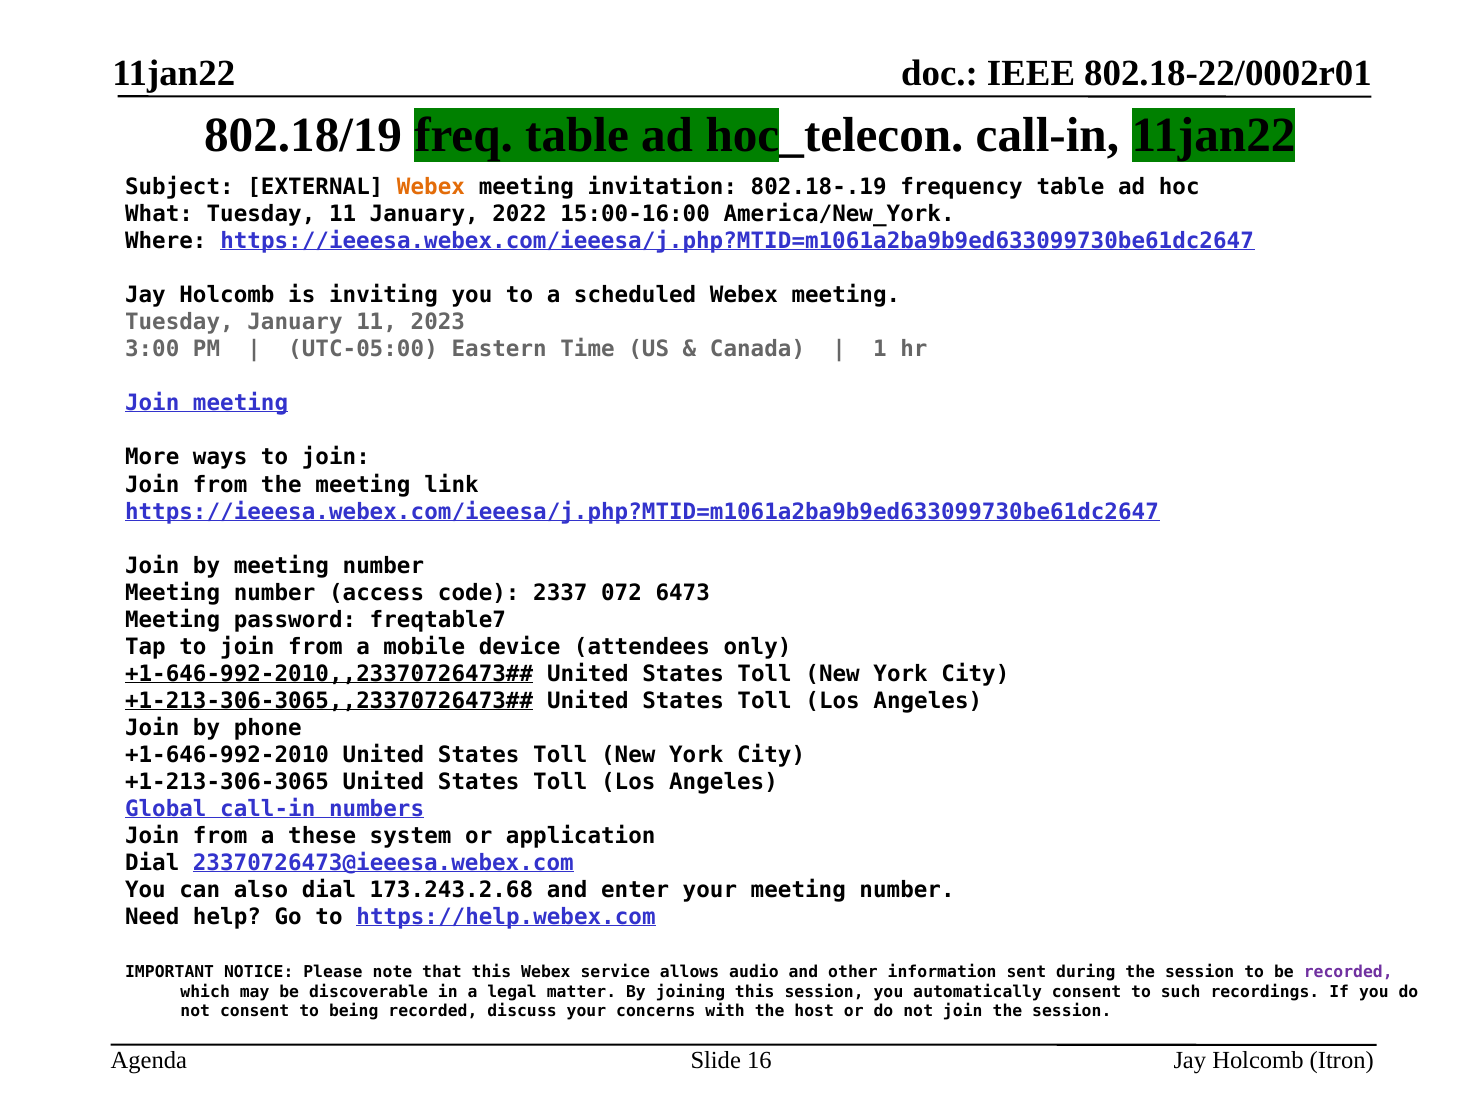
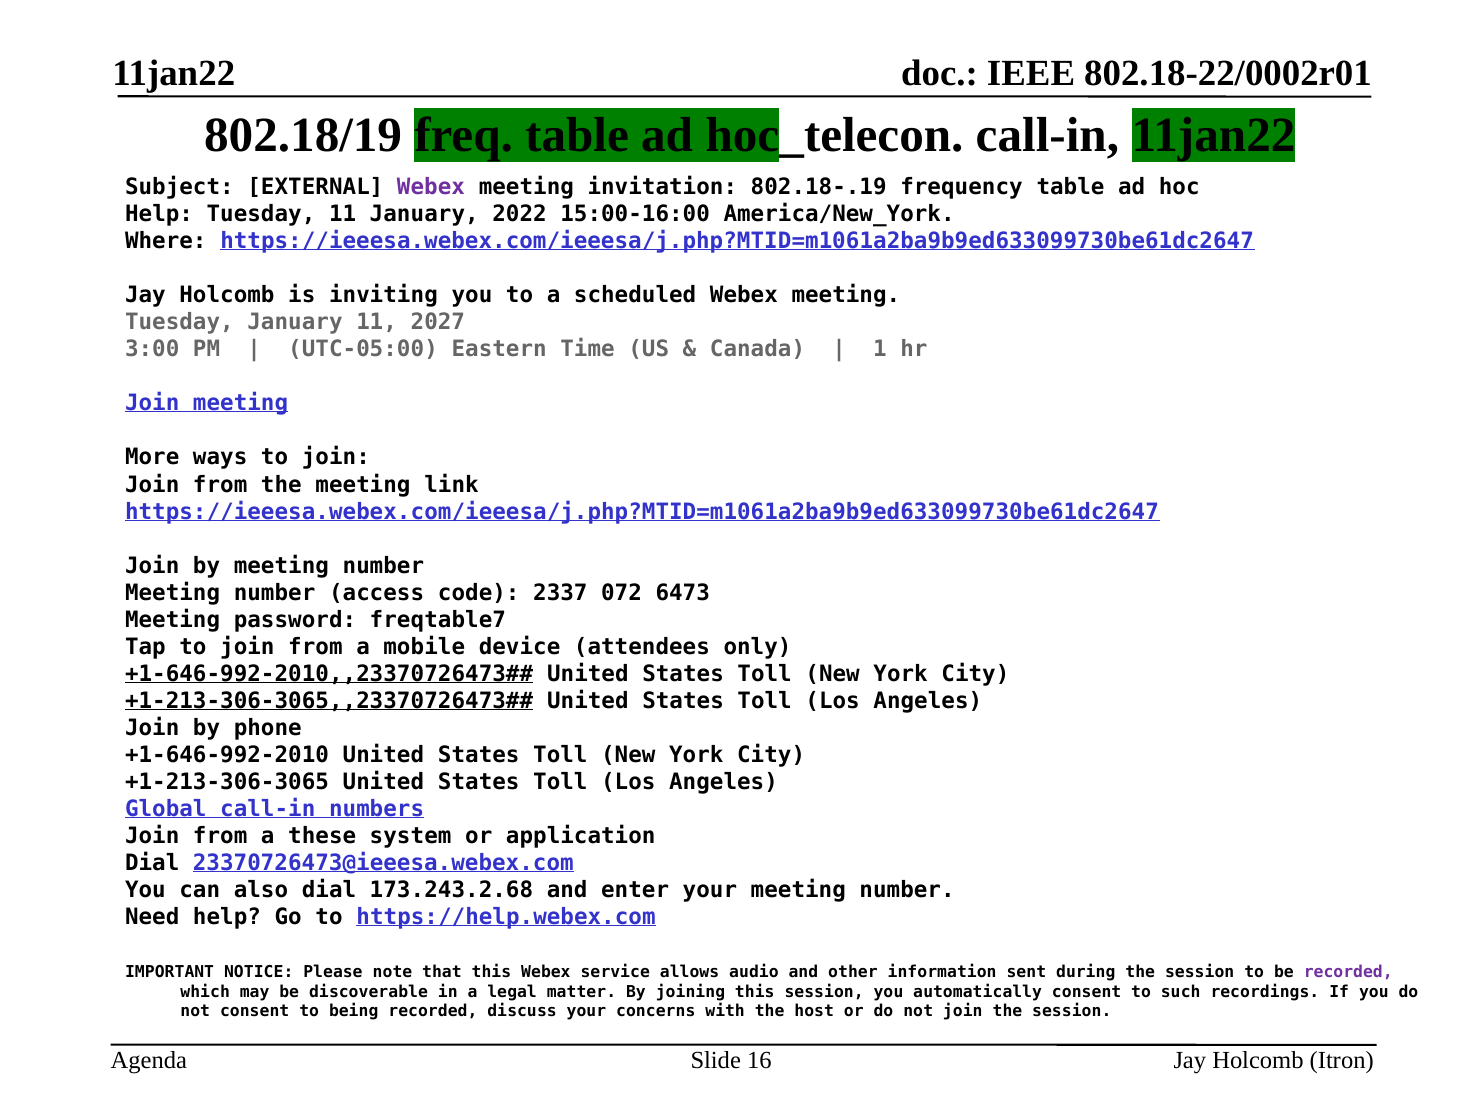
Webex colour: orange -> purple (431, 187)
What: What -> Help (159, 214)
2023: 2023 -> 2027 (438, 322)
